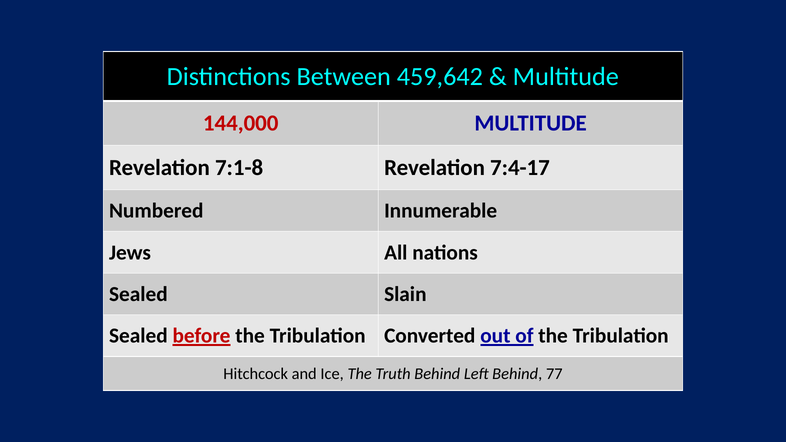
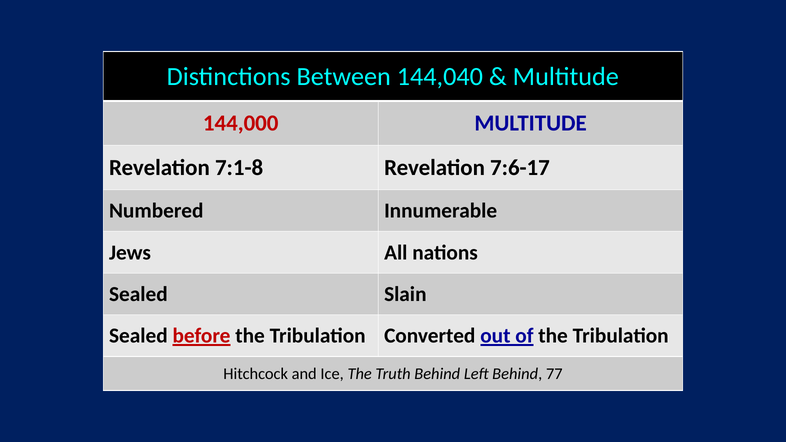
459,642: 459,642 -> 144,040 (440, 77)
7:4-17: 7:4-17 -> 7:6-17 (520, 168)
